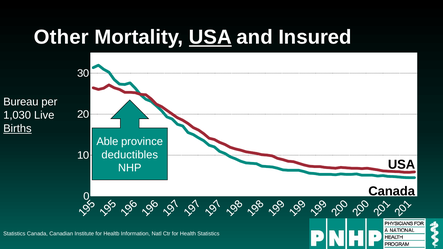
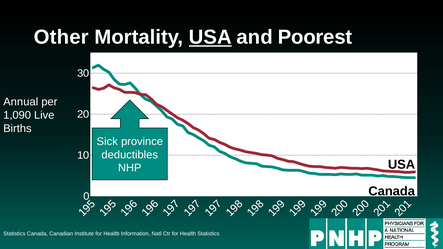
Insured: Insured -> Poorest (315, 37)
Bureau: Bureau -> Annual (21, 102)
1,030: 1,030 -> 1,090 (17, 115)
Births underline: present -> none (17, 129)
Able: Able -> Sick (107, 142)
